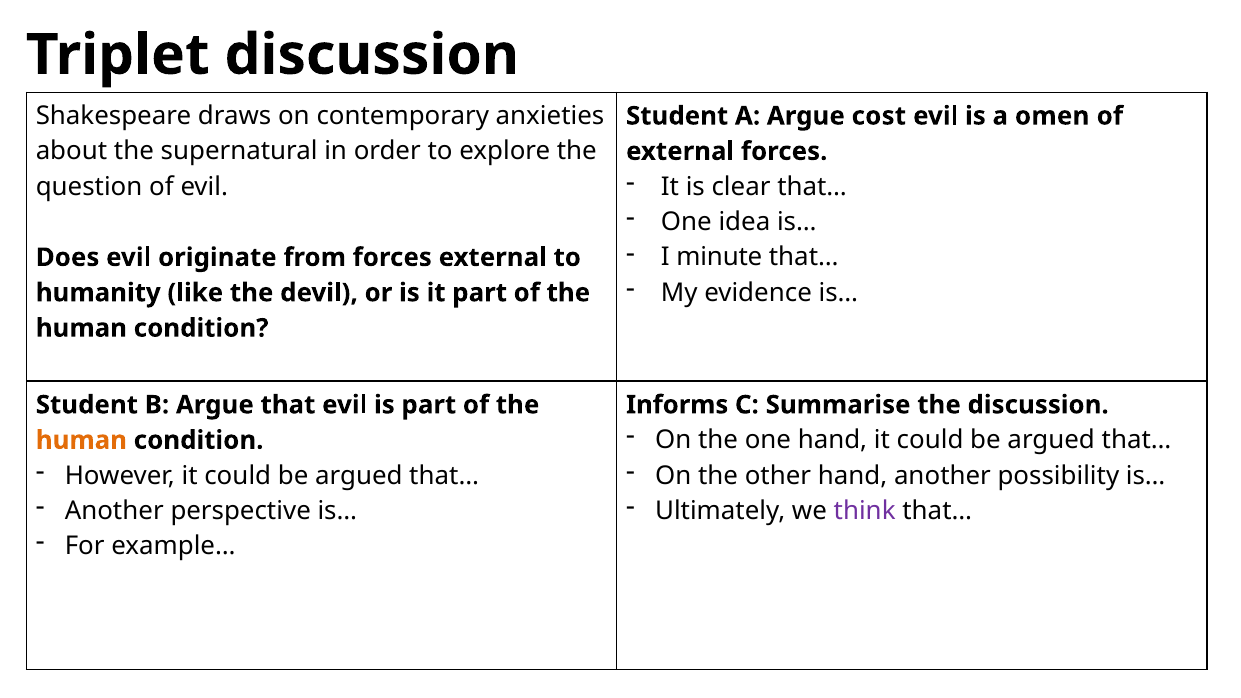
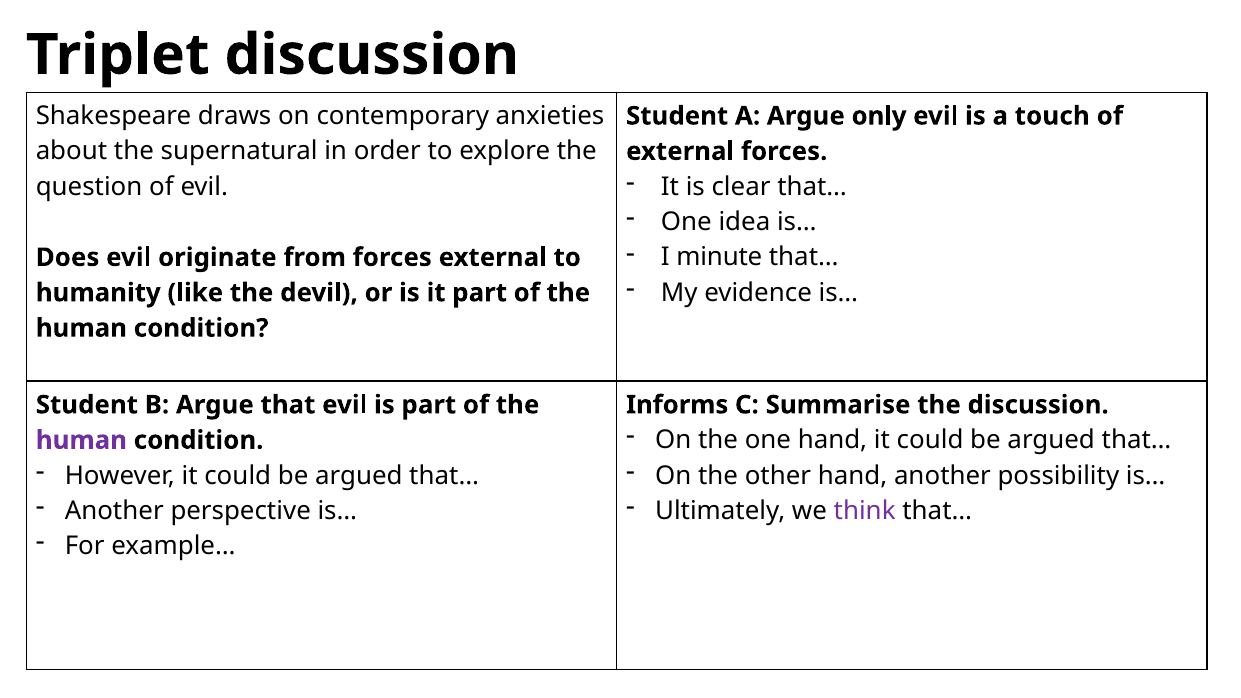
cost: cost -> only (879, 116)
omen: omen -> touch (1052, 116)
human colour: orange -> purple (81, 440)
